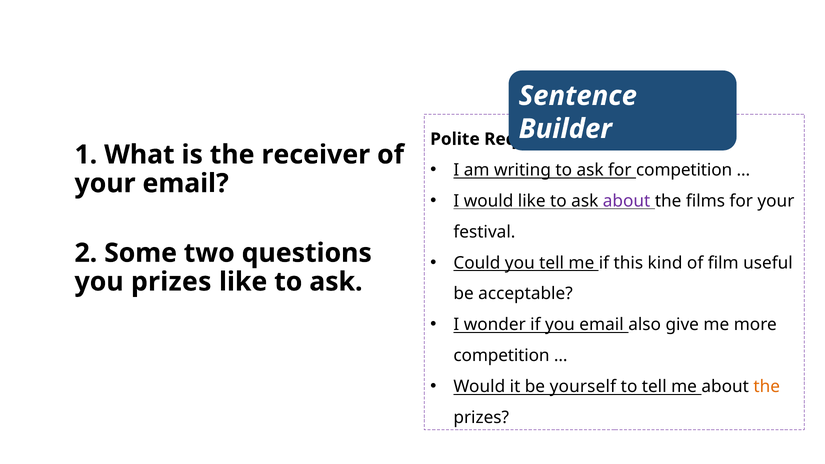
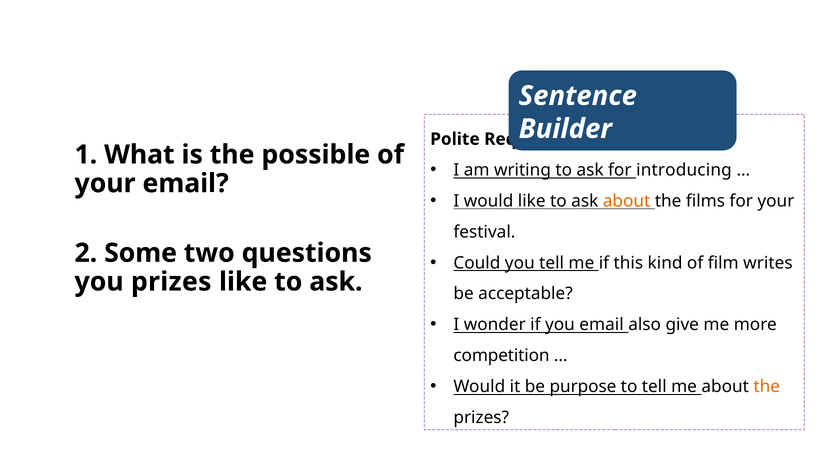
receiver: receiver -> possible (316, 155)
for competition: competition -> introducing (684, 170)
about colour: purple -> orange (627, 201)
useful: useful -> writes (768, 263)
yourself: yourself -> purpose (583, 387)
